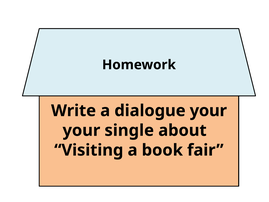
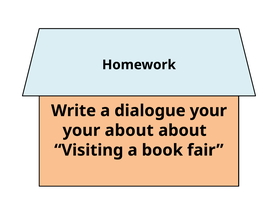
your single: single -> about (129, 130)
